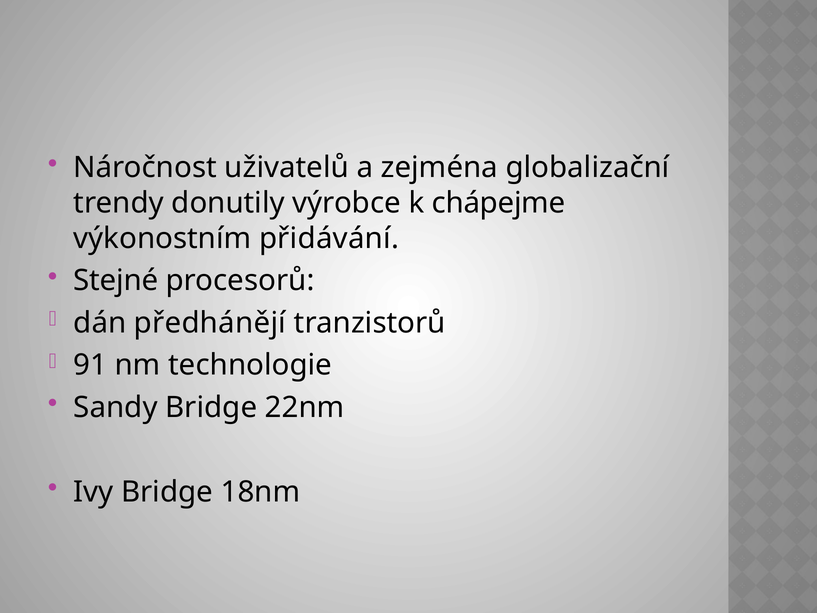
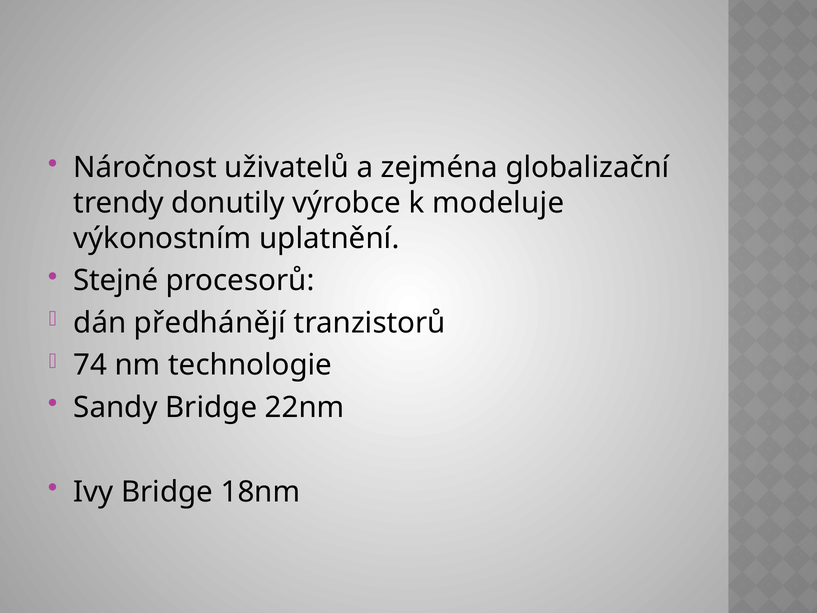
chápejme: chápejme -> modeluje (498, 203)
přidávání: přidávání -> uplatnění (329, 238)
91: 91 -> 74 (90, 365)
